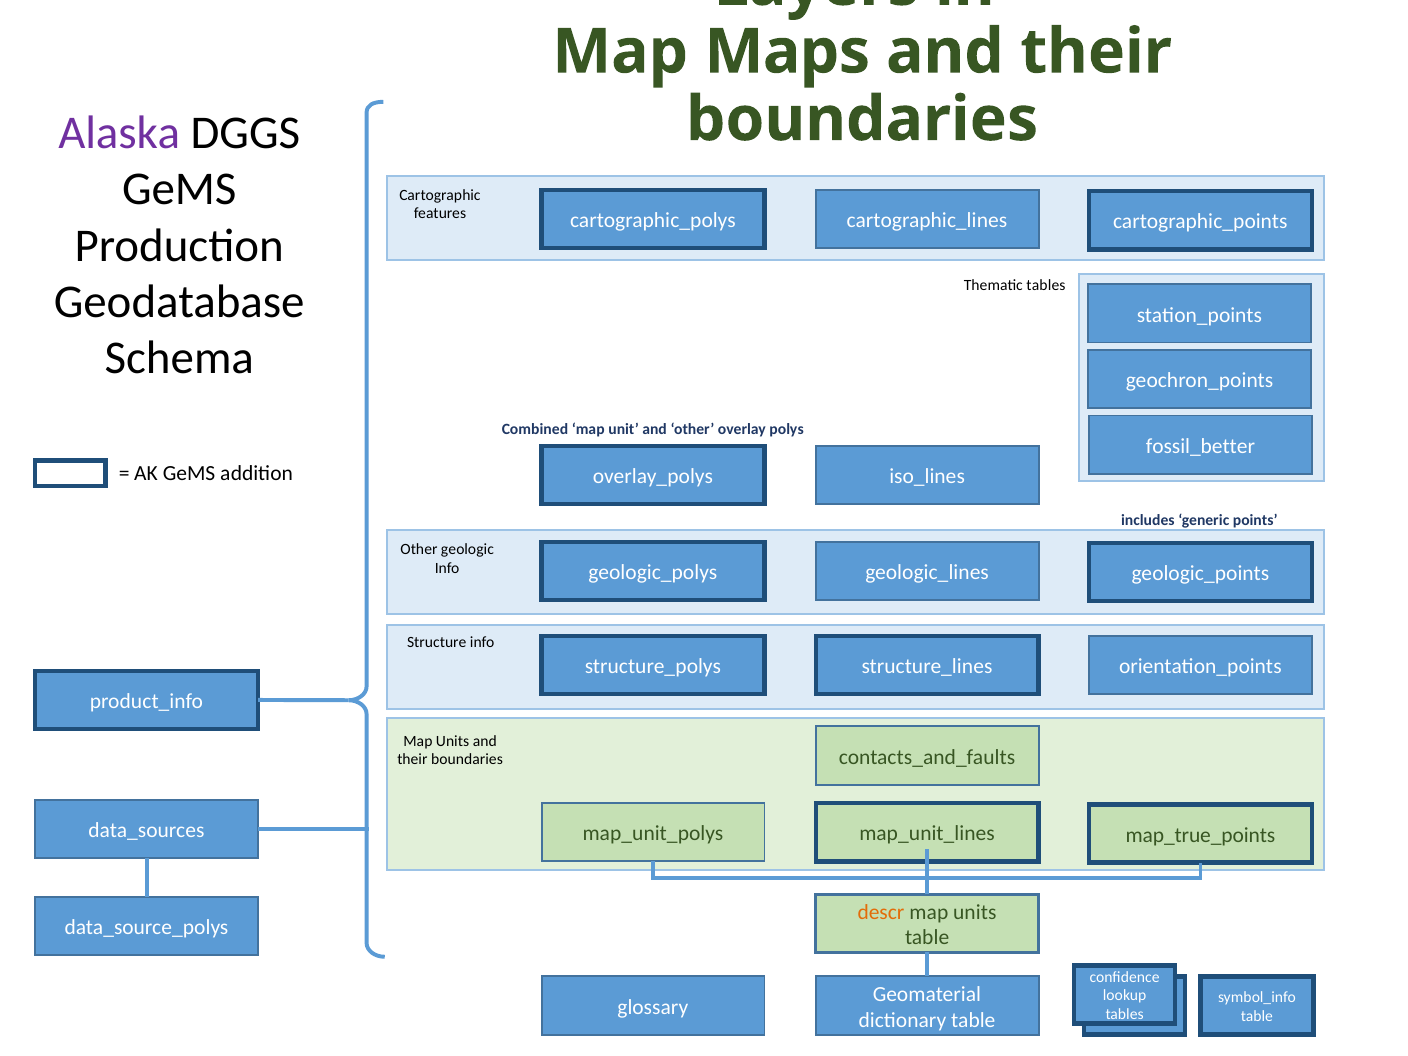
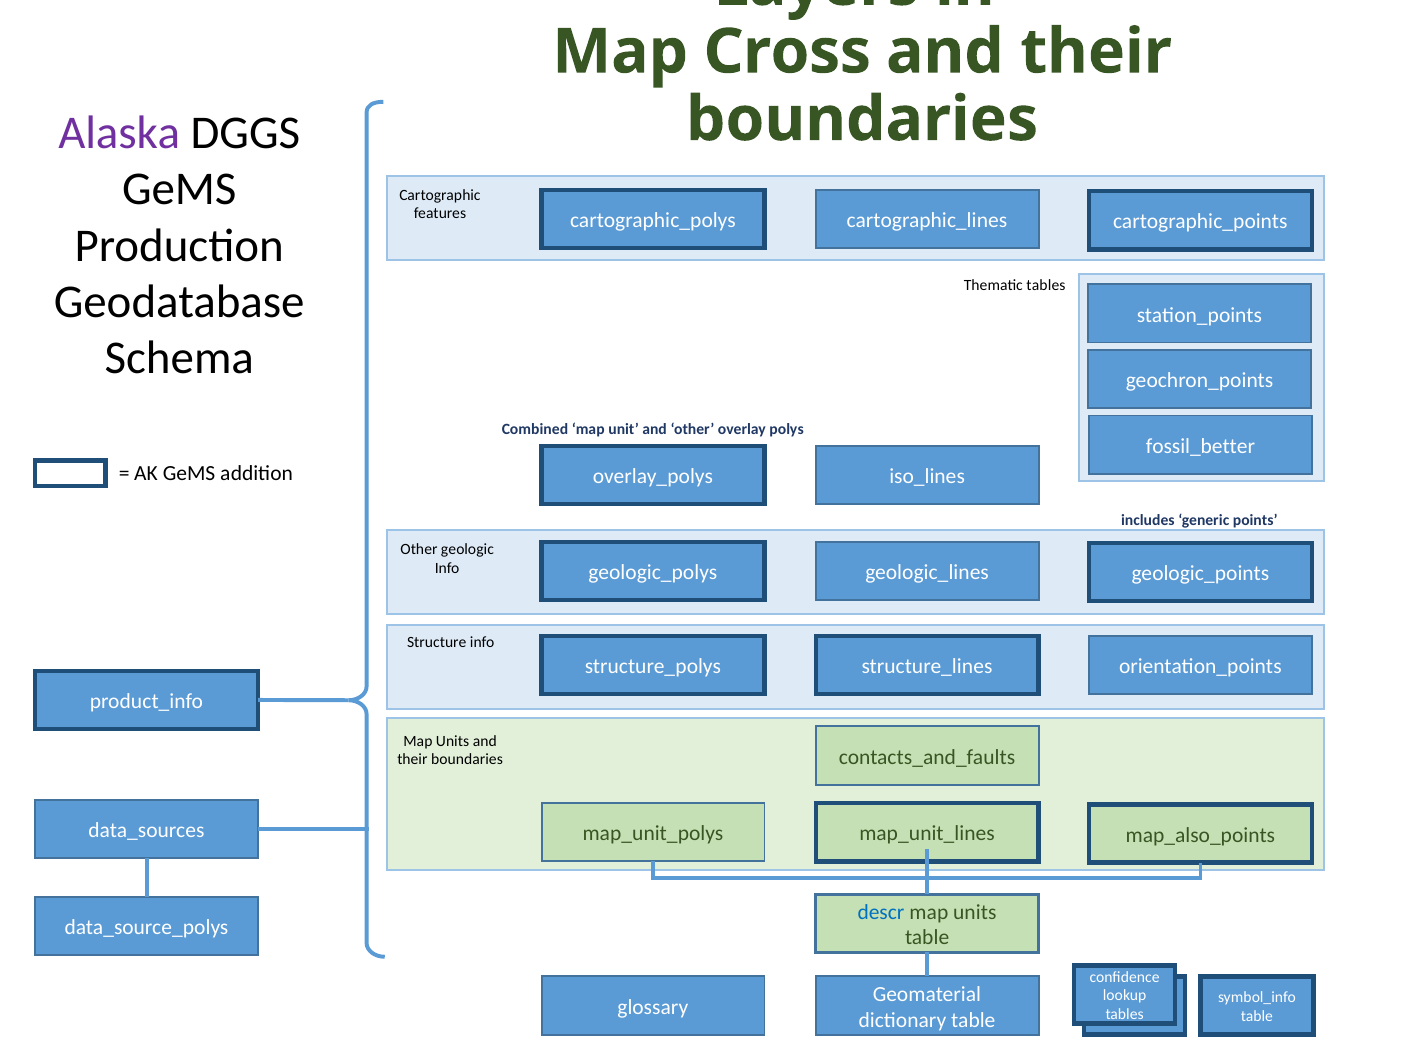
Maps: Maps -> Cross (787, 52)
map_true_points: map_true_points -> map_also_points (1200, 835)
descr colour: orange -> blue (881, 912)
